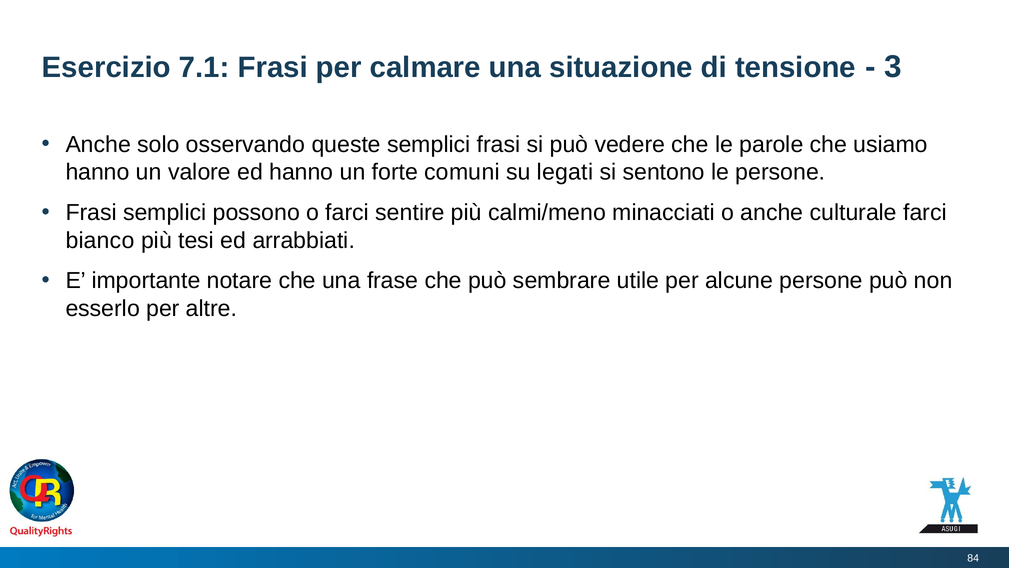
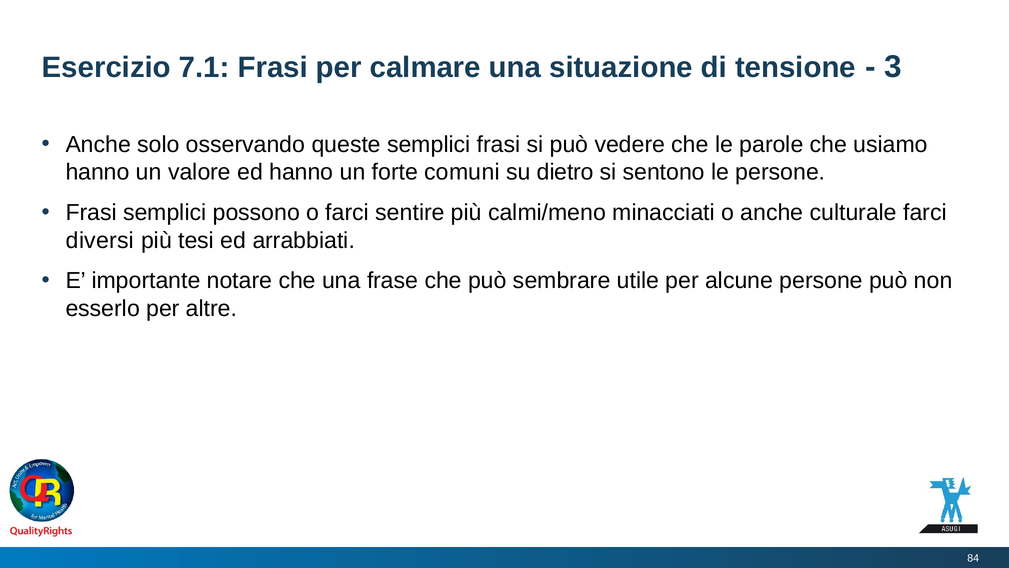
legati: legati -> dietro (565, 172)
bianco: bianco -> diversi (100, 240)
